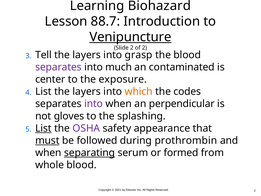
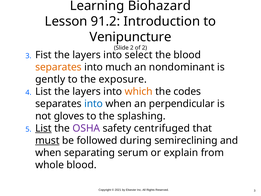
88.7: 88.7 -> 91.2 (105, 21)
Venipuncture underline: present -> none (130, 37)
Tell: Tell -> Fist (43, 55)
grasp: grasp -> select (139, 55)
separates colour: purple -> orange (58, 67)
contaminated: contaminated -> nondominant (182, 67)
center: center -> gently (50, 79)
into colour: purple -> blue (94, 104)
appearance: appearance -> centrifuged (162, 128)
prothrombin: prothrombin -> semireclining (186, 140)
separating underline: present -> none (90, 152)
formed: formed -> explain (181, 152)
